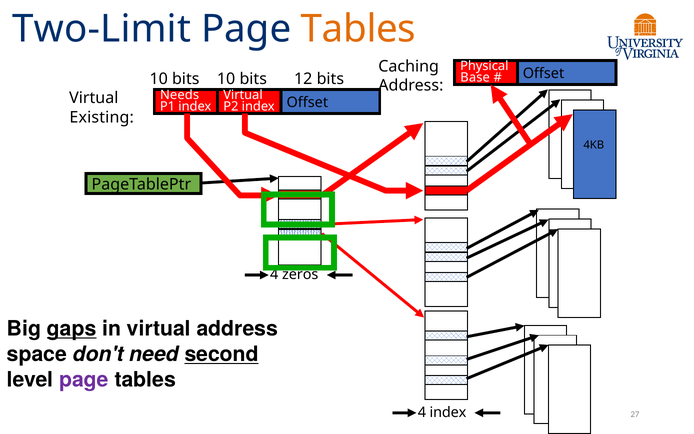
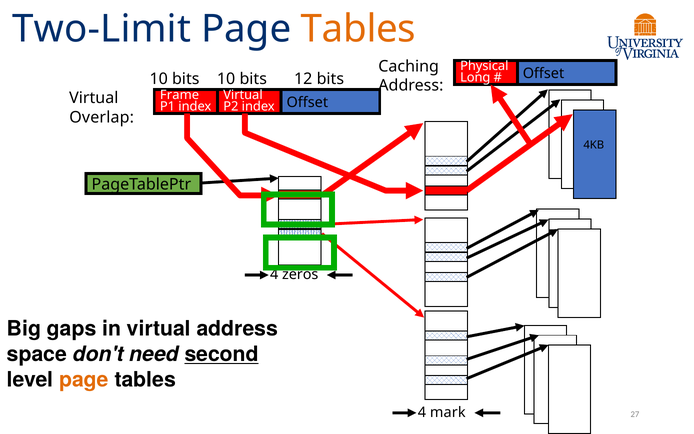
Base: Base -> Long (475, 77)
Needs: Needs -> Frame (180, 95)
Existing: Existing -> Overlap (102, 117)
gaps underline: present -> none (72, 329)
page colour: purple -> orange (84, 380)
4 index: index -> mark (448, 412)
